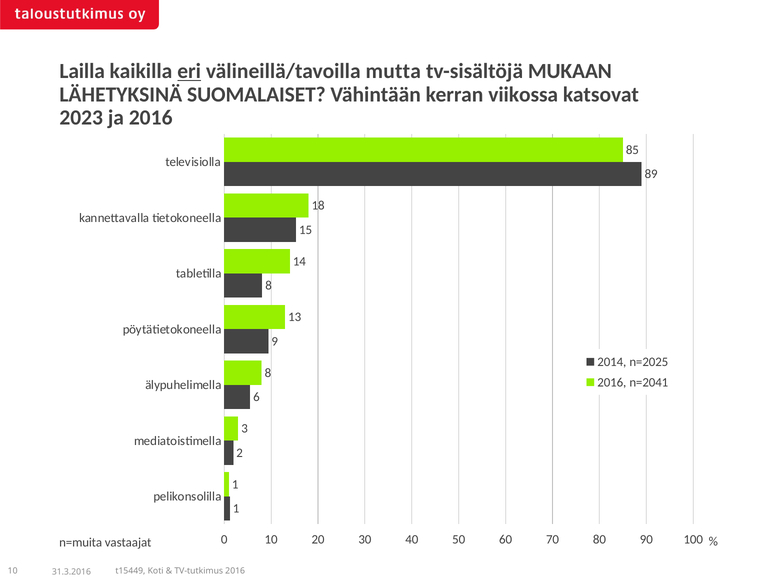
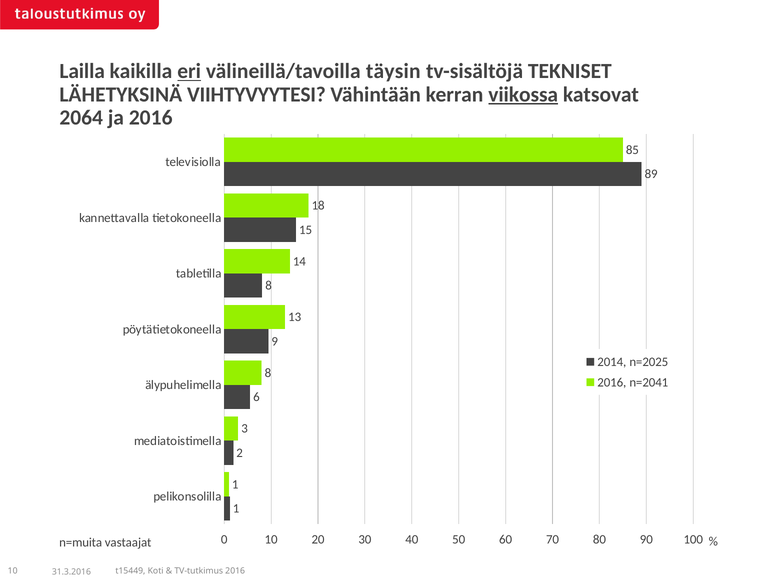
mutta: mutta -> täysin (393, 71)
MUKAAN: MUKAAN -> TEKNISET (570, 71)
SUOMALAISET: SUOMALAISET -> VIIHTYVYYTESI (256, 94)
viikossa underline: none -> present (523, 94)
2023: 2023 -> 2064 (81, 118)
